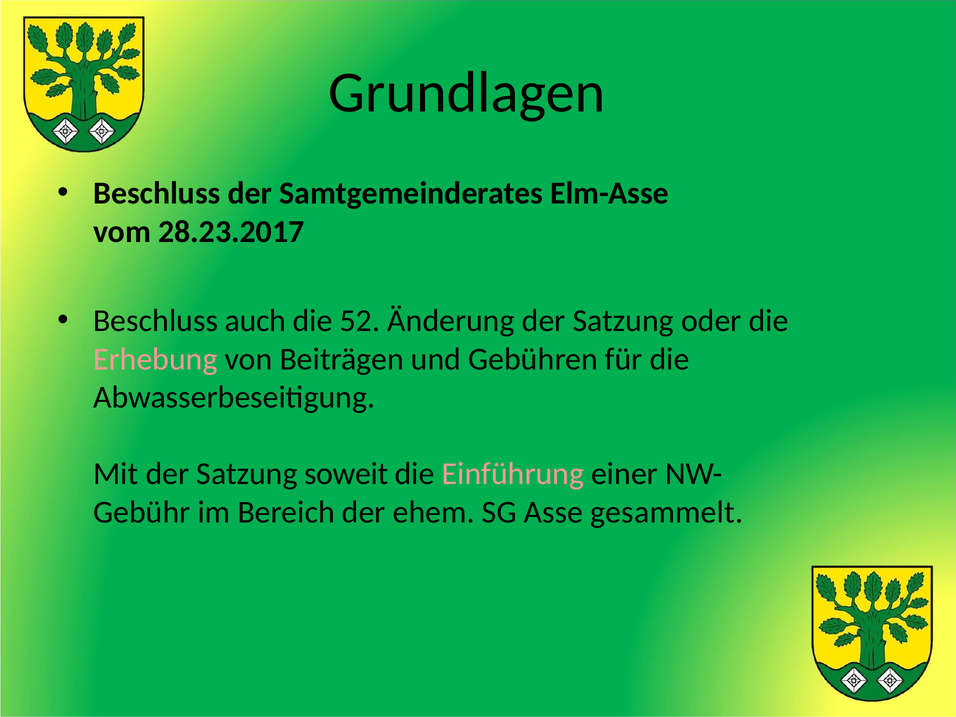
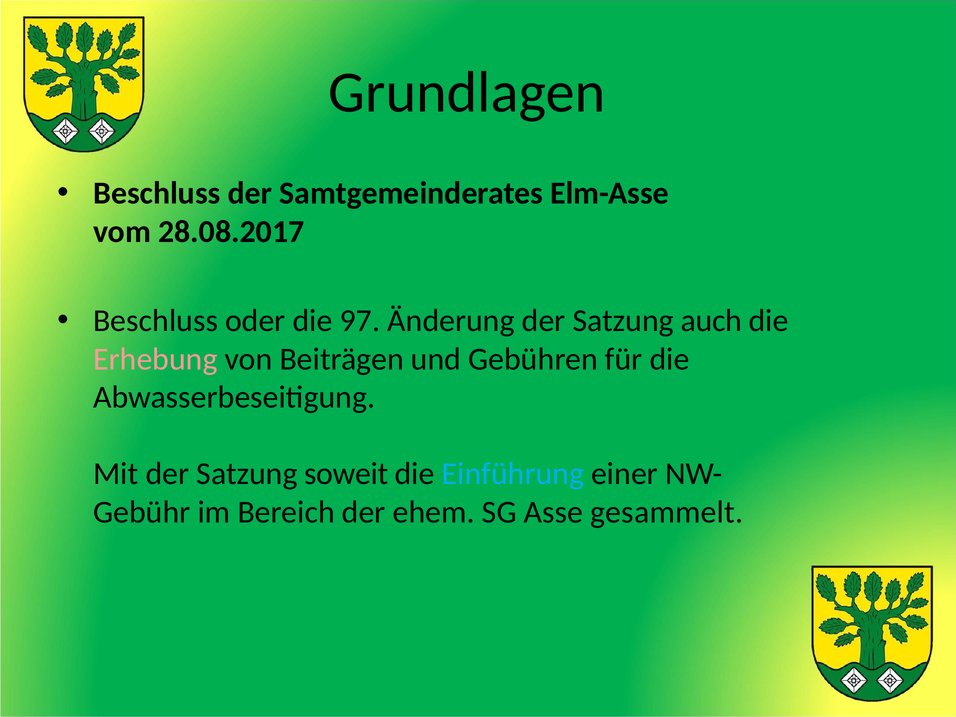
28.23.2017: 28.23.2017 -> 28.08.2017 (231, 232)
auch: auch -> oder (255, 321)
52: 52 -> 97 (360, 321)
oder: oder -> auch (711, 321)
Einführung colour: pink -> light blue (513, 474)
